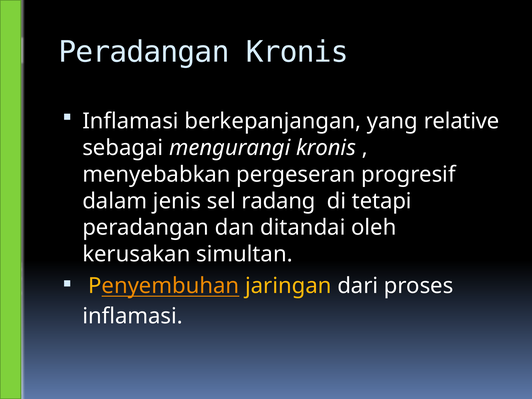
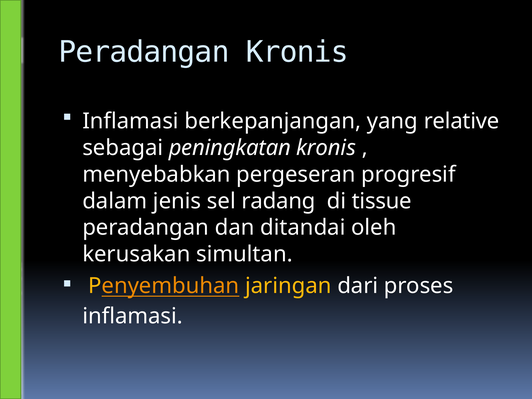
mengurangi: mengurangi -> peningkatan (230, 148)
tetapi: tetapi -> tissue (382, 201)
